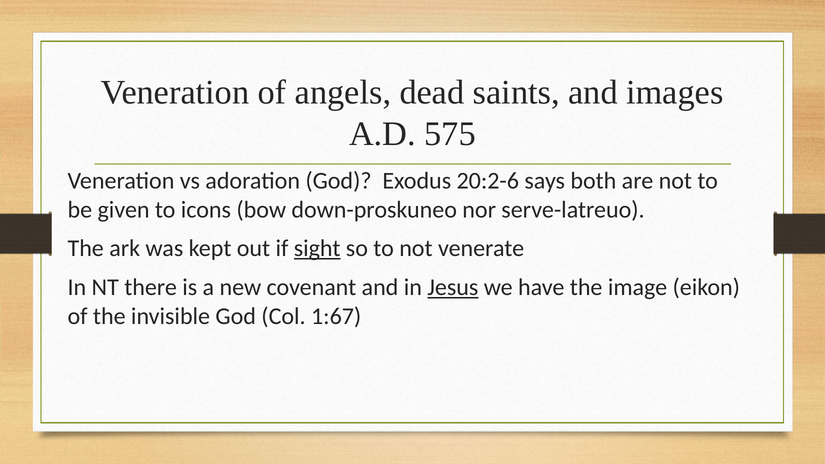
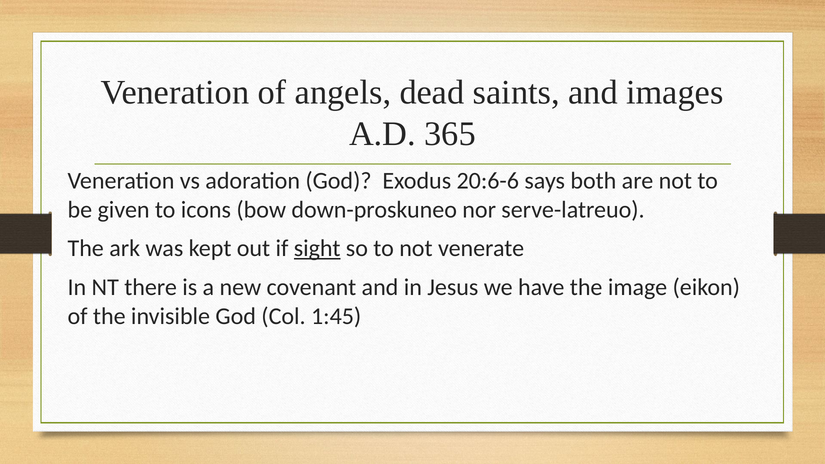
575: 575 -> 365 (450, 134)
20:2-6: 20:2-6 -> 20:6-6 (488, 181)
Jesus underline: present -> none (453, 287)
1:67: 1:67 -> 1:45 (336, 316)
